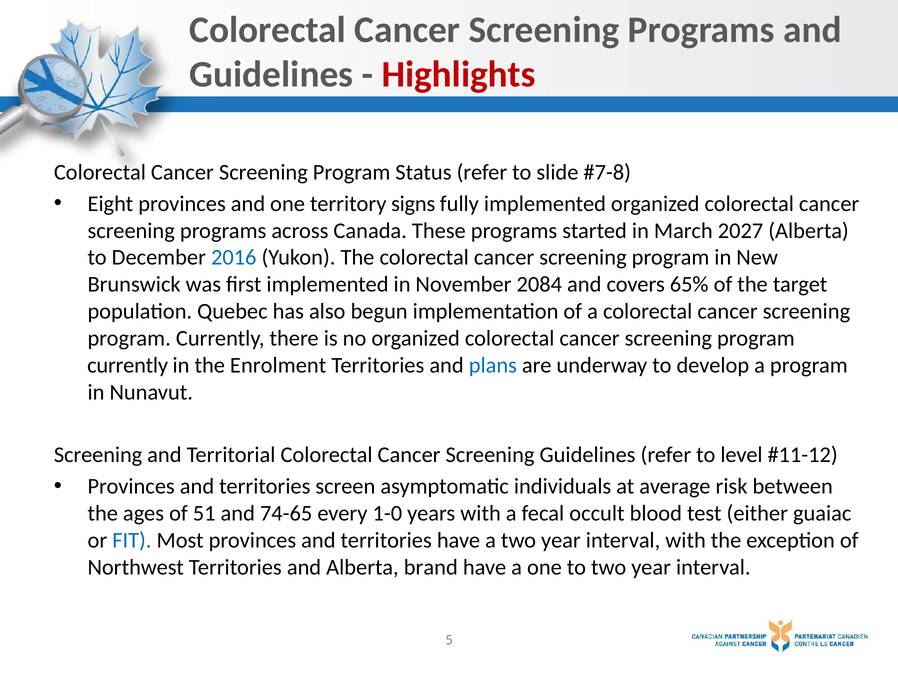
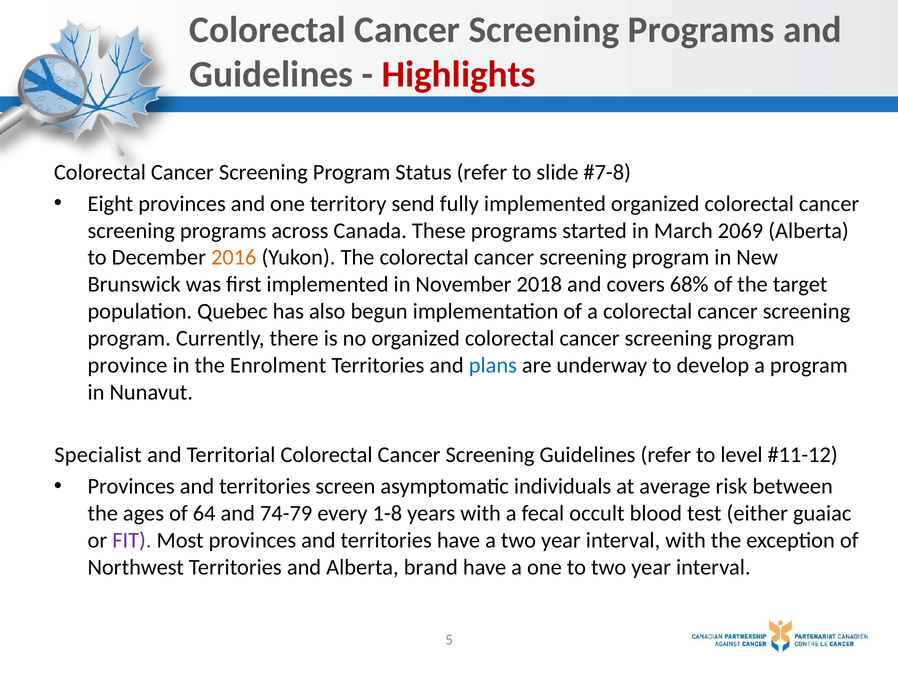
signs: signs -> send (413, 204)
2027: 2027 -> 2069 (741, 231)
2016 colour: blue -> orange (234, 258)
2084: 2084 -> 2018 (539, 285)
65%: 65% -> 68% (689, 285)
currently: currently -> province (127, 365)
Screening: Screening -> Specialist (98, 455)
51: 51 -> 64 (204, 514)
74-65: 74-65 -> 74-79 (286, 514)
1-0: 1-0 -> 1-8 (387, 514)
FIT colour: blue -> purple (132, 541)
